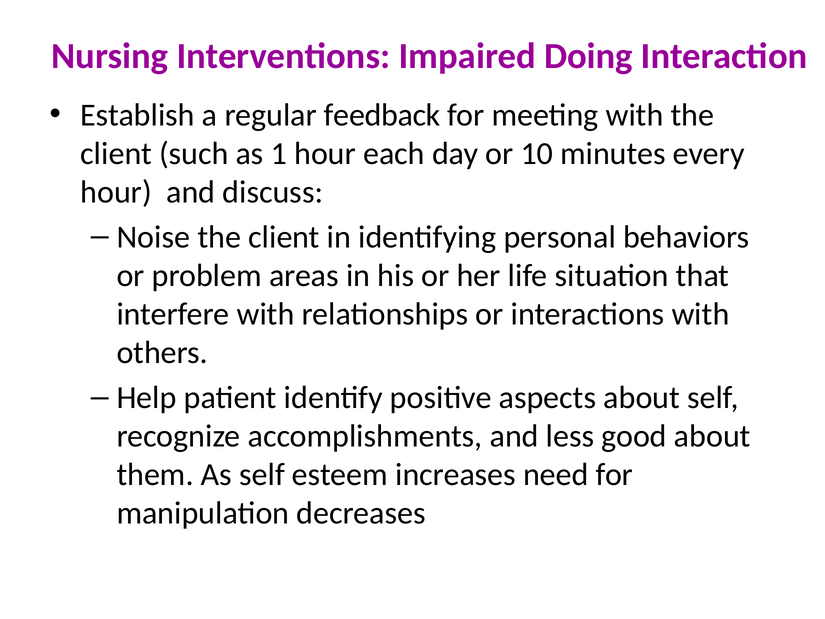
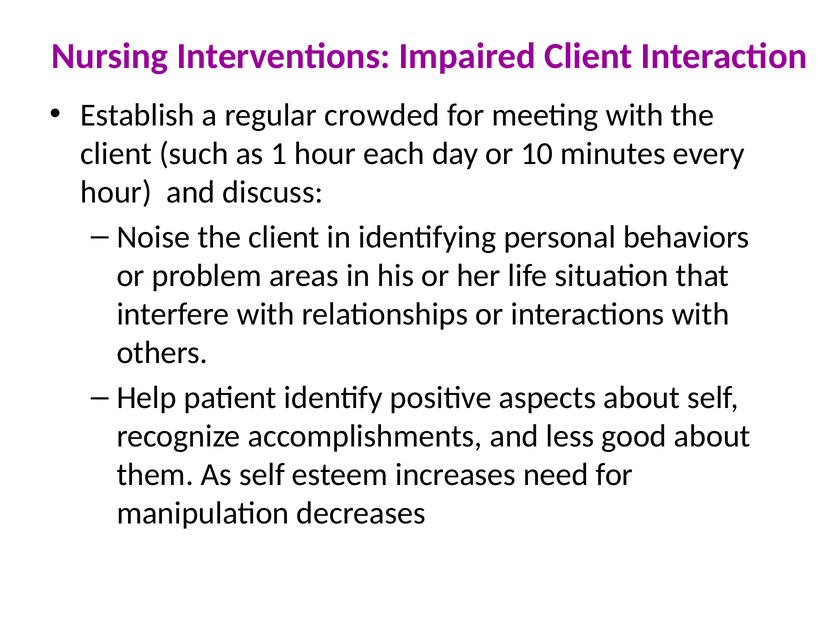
Impaired Doing: Doing -> Client (588, 56)
feedback: feedback -> crowded (382, 115)
